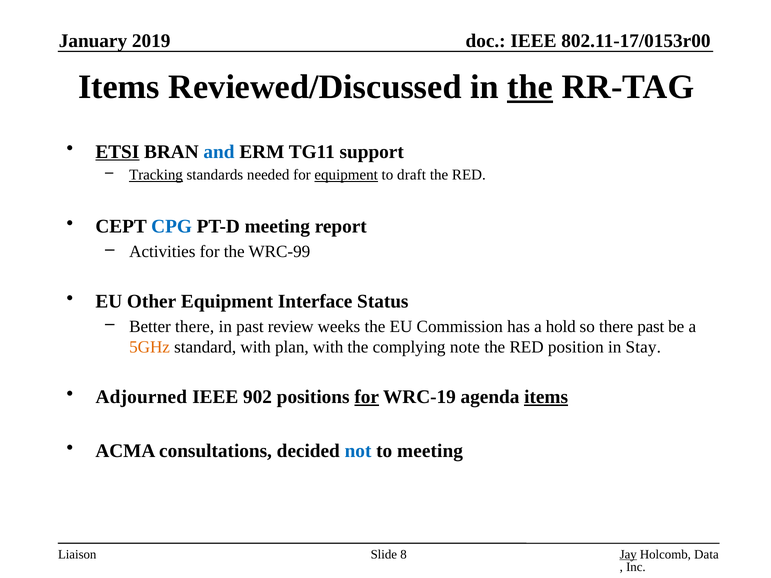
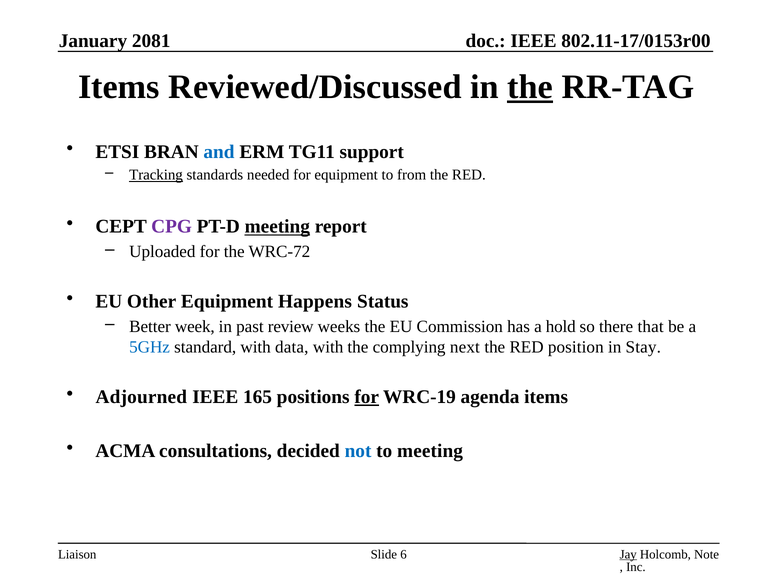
2019: 2019 -> 2081 (151, 41)
ETSI underline: present -> none (117, 152)
equipment underline: present -> none (346, 175)
draft: draft -> from (412, 175)
CPG colour: blue -> purple (172, 227)
meeting underline: none -> present (277, 227)
Activities: Activities -> Uploaded (162, 252)
WRC-99: WRC-99 -> WRC-72 (279, 252)
Interface: Interface -> Happens (315, 302)
Better there: there -> week (195, 327)
there past: past -> that (651, 327)
5GHz colour: orange -> blue (150, 347)
plan: plan -> data (292, 347)
note: note -> next (465, 347)
902: 902 -> 165 (258, 397)
items underline: present -> none (546, 397)
Data: Data -> Note (707, 555)
8: 8 -> 6 (403, 555)
